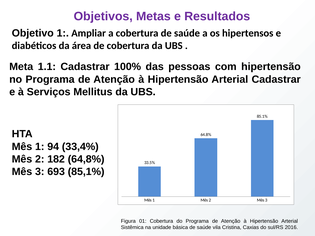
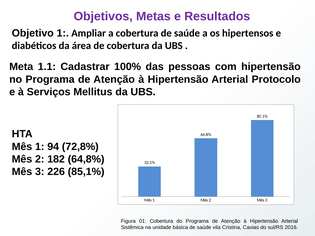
Arterial Cadastrar: Cadastrar -> Protocolo (276, 79)
33,4%: 33,4% -> 72,8% (80, 147)
693: 693 -> 226 (56, 172)
